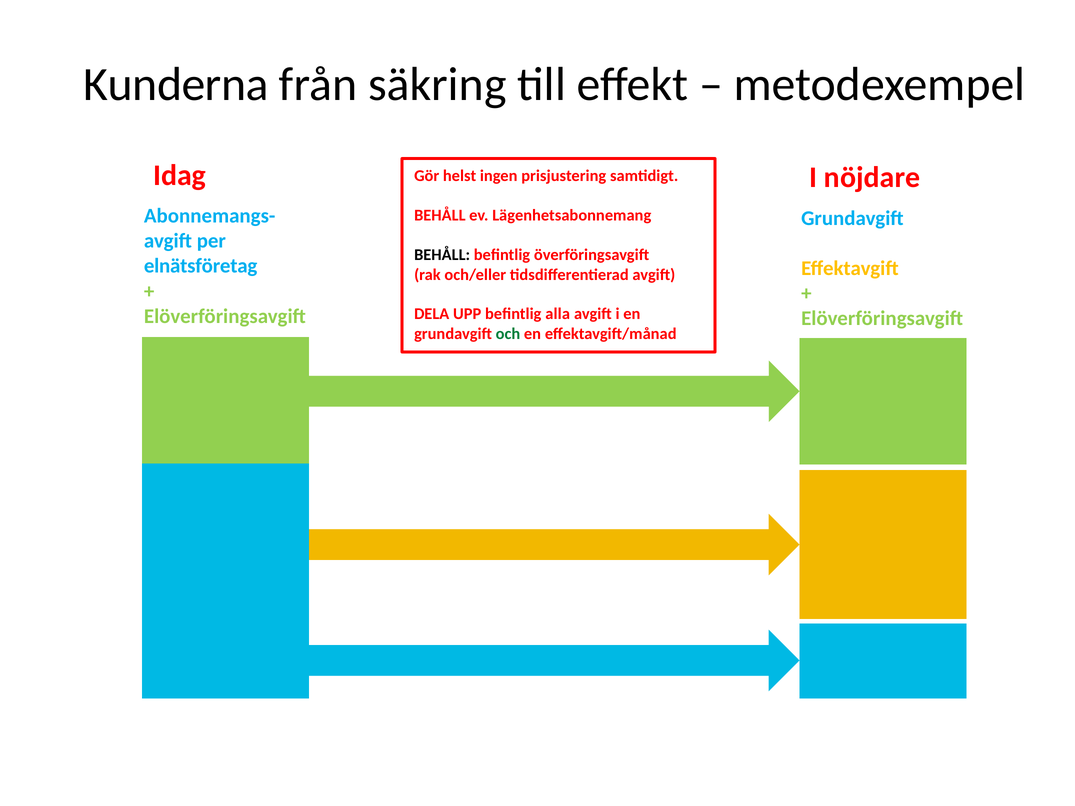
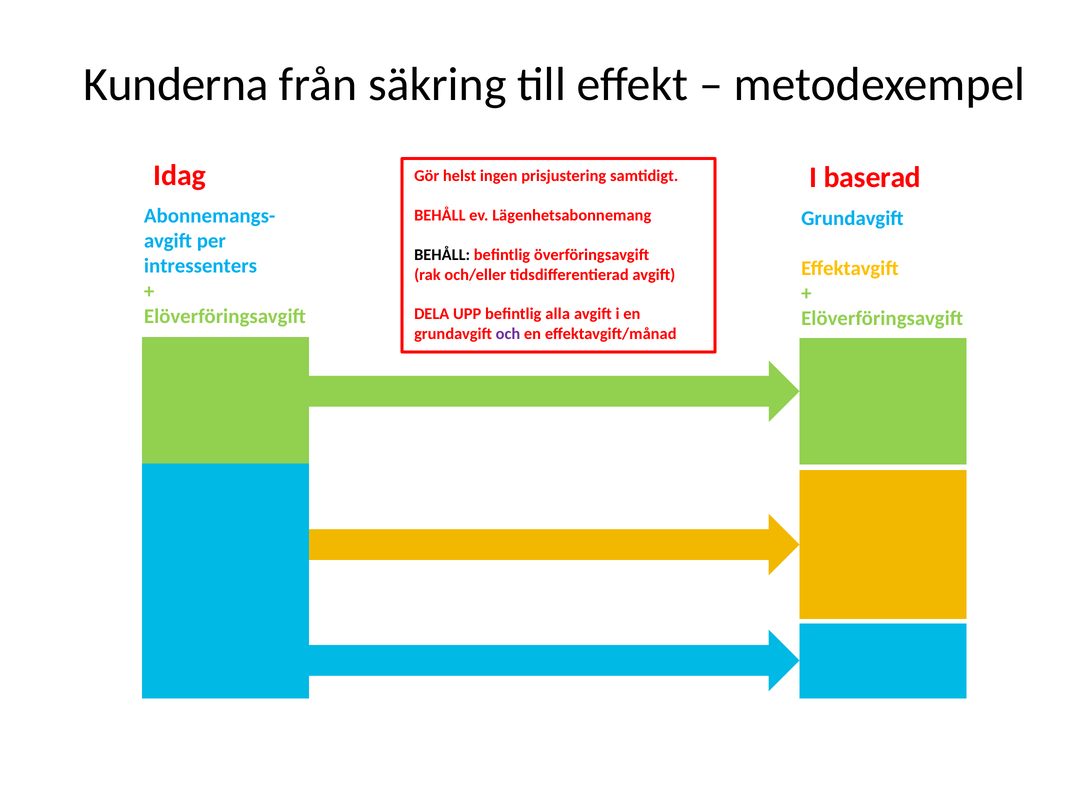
nöjdare: nöjdare -> baserad (872, 177)
elnätsföretag: elnätsföretag -> intressenters (201, 266)
och colour: green -> purple (508, 334)
